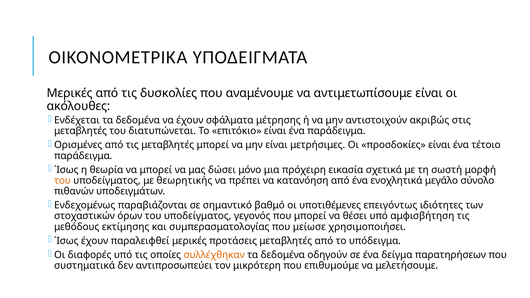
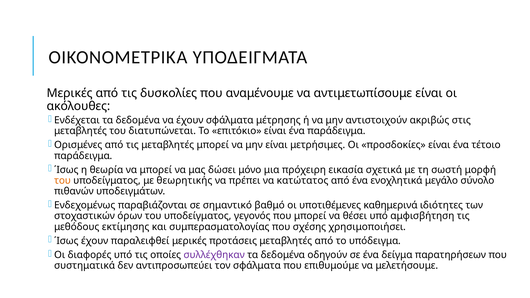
κατανόηση: κατανόηση -> κατώτατος (303, 181)
επειγόντως: επειγόντως -> καθημερινά (391, 205)
μείωσε: μείωσε -> σχέσης (309, 227)
συλλέχθηκαν colour: orange -> purple (214, 255)
τον μικρότερη: μικρότερη -> σφάλματα (257, 266)
